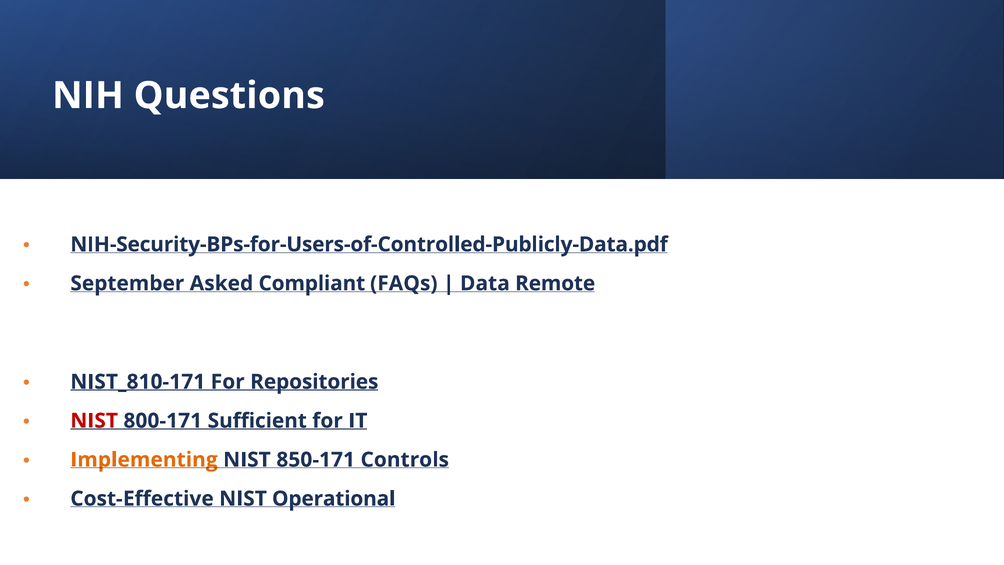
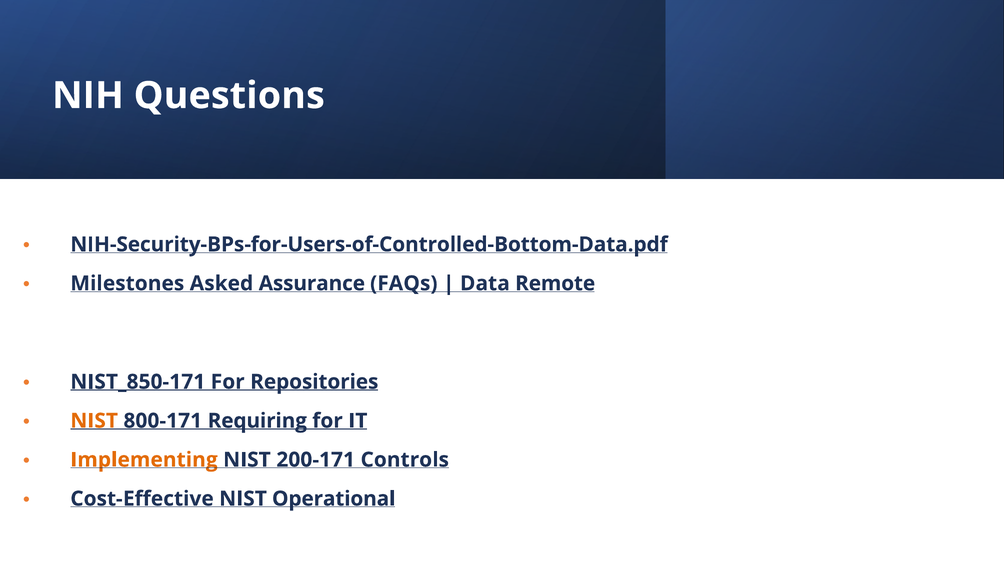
NIH-Security-BPs-for-Users-of-Controlled-Publicly-Data.pdf: NIH-Security-BPs-for-Users-of-Controlled-Publicly-Data.pdf -> NIH-Security-BPs-for-Users-of-Controlled-Bottom-Data.pdf (369, 244)
September: September -> Milestones (127, 283)
Compliant: Compliant -> Assurance (312, 283)
NIST_810-171: NIST_810-171 -> NIST_850-171 (138, 382)
NIST colour: red -> orange (94, 421)
Sufficient: Sufficient -> Requiring (257, 421)
850-171: 850-171 -> 200-171 (316, 460)
